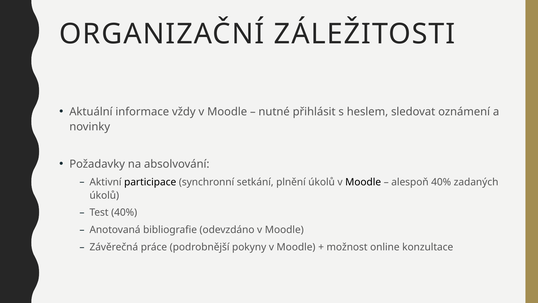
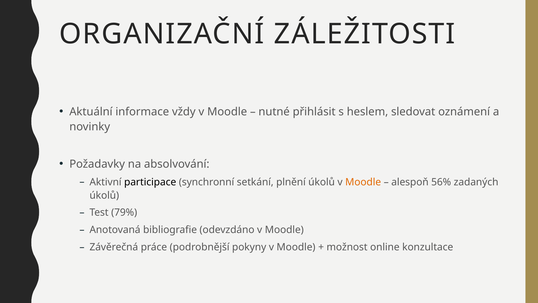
Moodle colour: black -> orange (363, 182)
alespoň 40%: 40% -> 56% (441, 182)
Test 40%: 40% -> 79% (124, 212)
